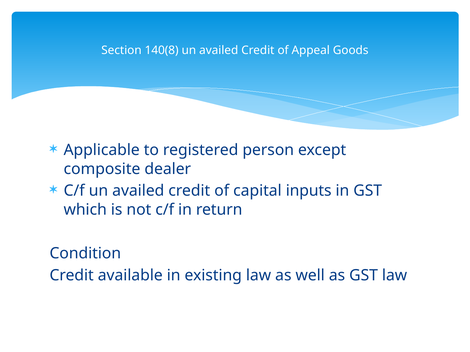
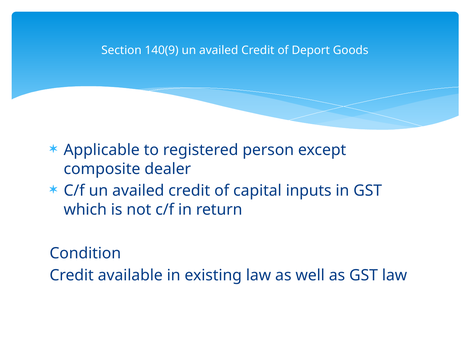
140(8: 140(8 -> 140(9 (162, 50)
Appeal: Appeal -> Deport (311, 50)
